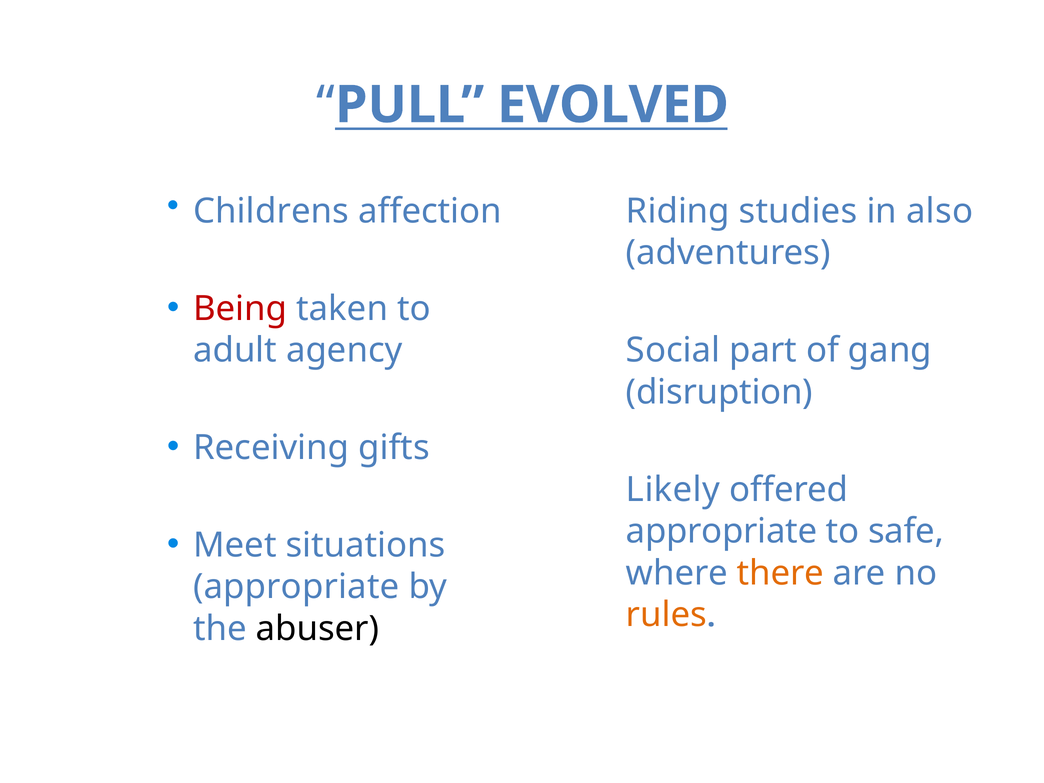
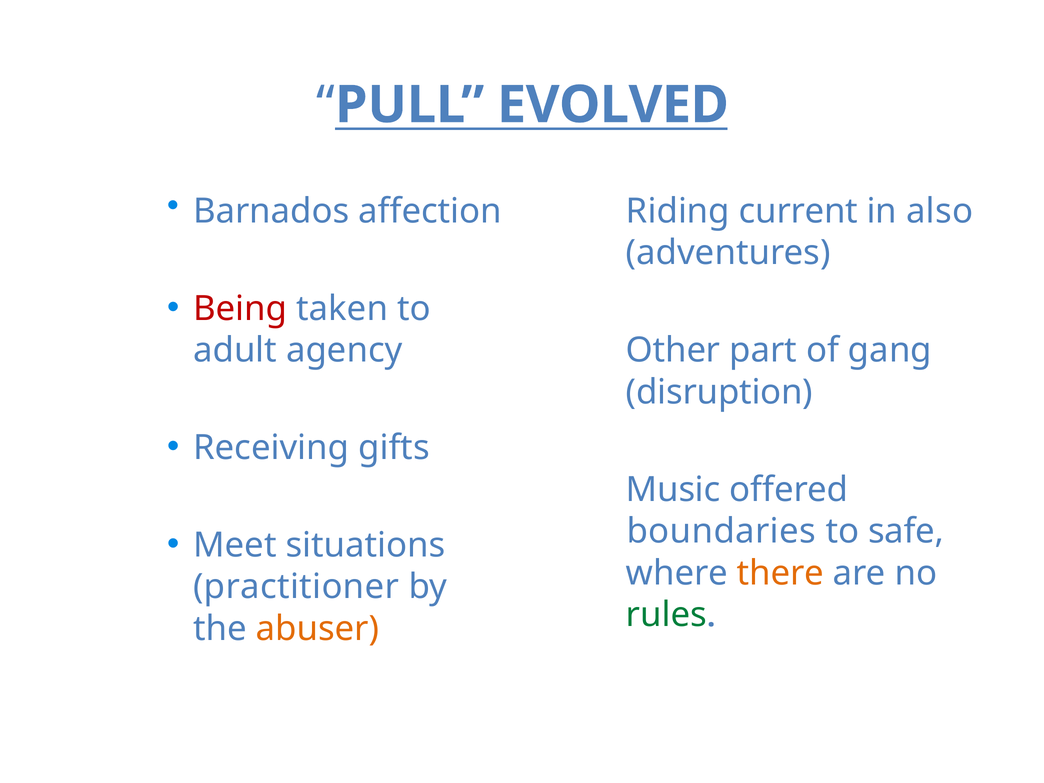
Childrens: Childrens -> Barnados (271, 211)
studies: studies -> current (798, 211)
Social: Social -> Other (673, 350)
Likely: Likely -> Music (673, 490)
appropriate: appropriate -> boundaries (721, 531)
appropriate: appropriate -> practitioner (296, 587)
rules colour: orange -> green (667, 615)
abuser colour: black -> orange (318, 629)
